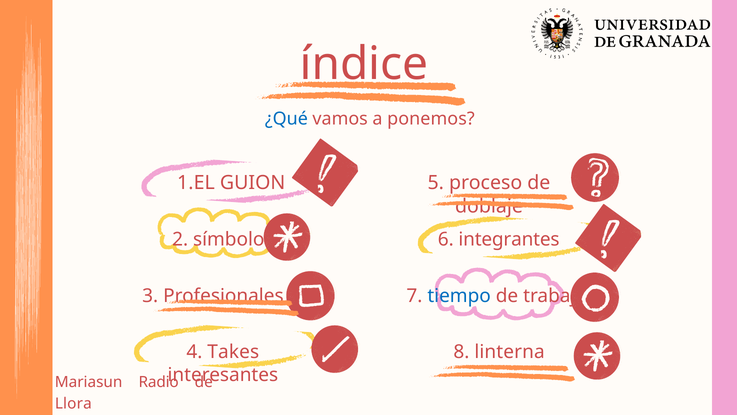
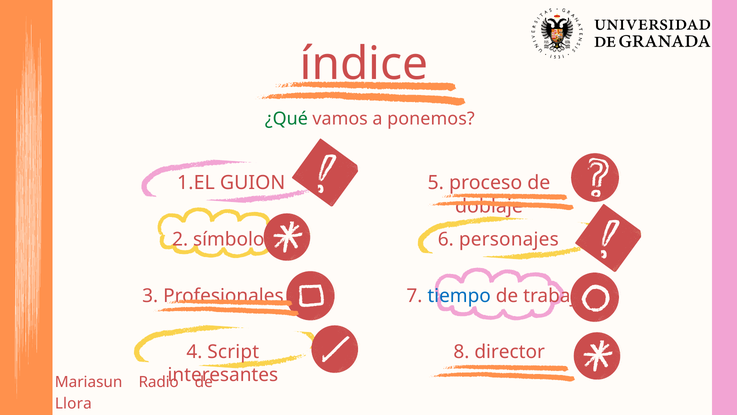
¿Qué colour: blue -> green (286, 118)
integrantes: integrantes -> personajes (509, 239)
Takes: Takes -> Script (233, 352)
linterna: linterna -> director (510, 352)
